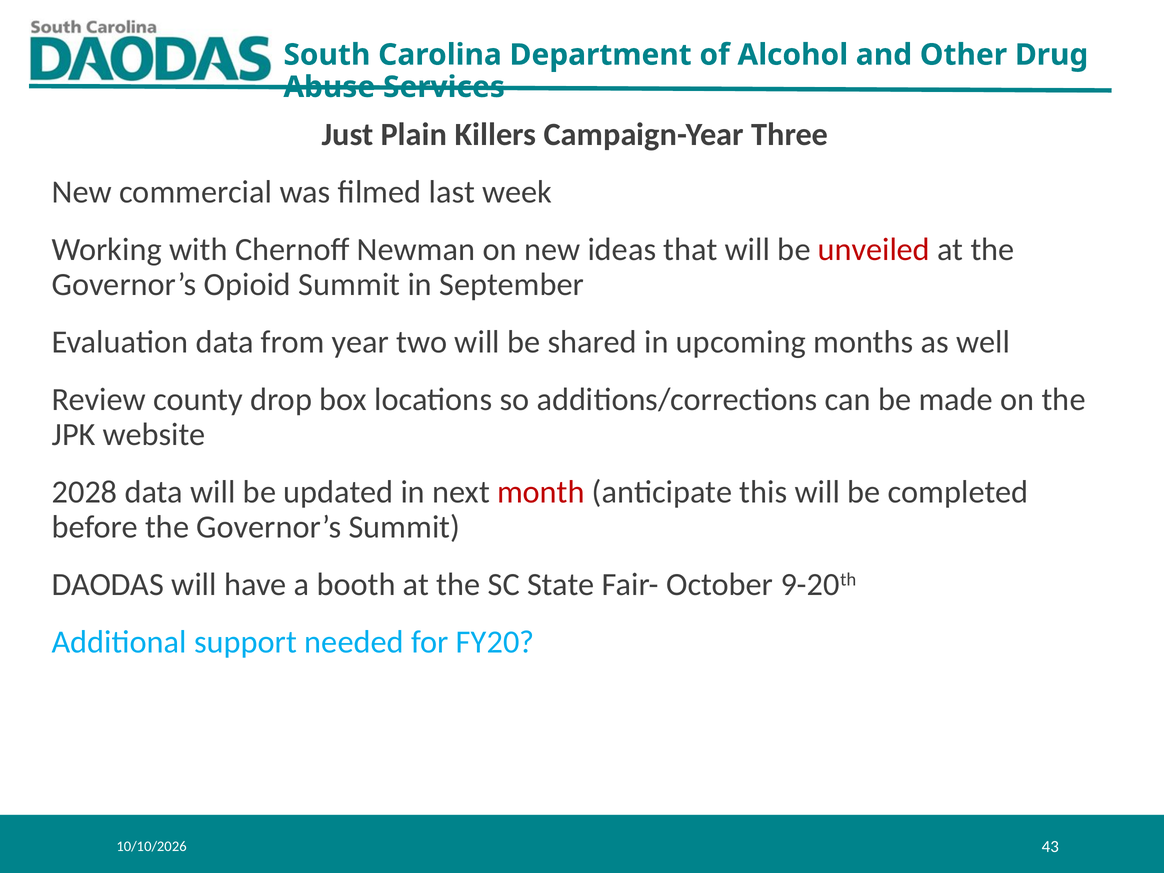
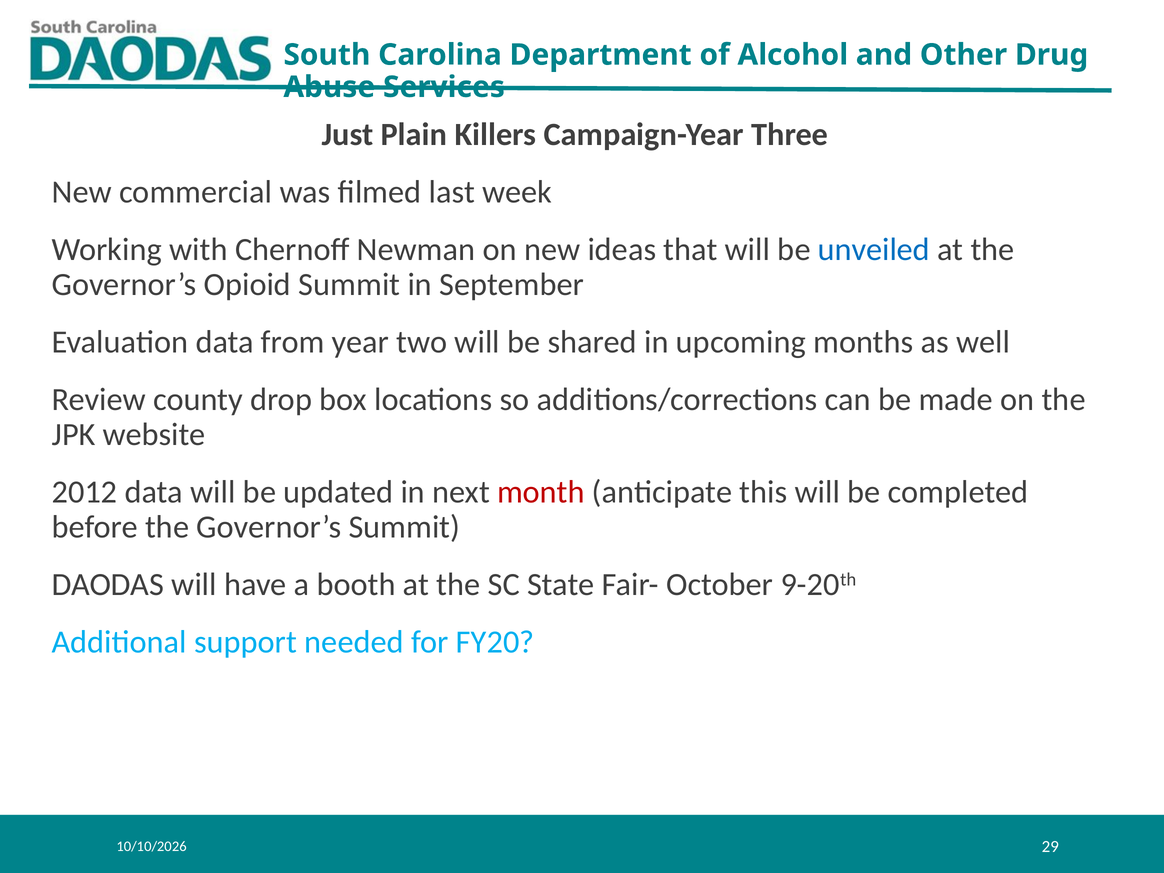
unveiled colour: red -> blue (874, 250)
2028: 2028 -> 2012 (85, 492)
43: 43 -> 29 (1050, 847)
